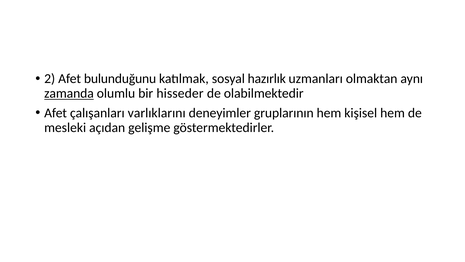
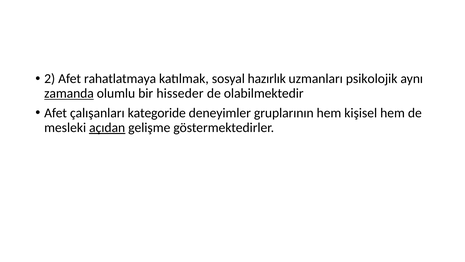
bulunduğunu: bulunduğunu -> rahatlatmaya (120, 79)
olmaktan: olmaktan -> psikolojik (372, 79)
varlıklarını: varlıklarını -> kategoride (157, 113)
açıdan underline: none -> present (107, 127)
